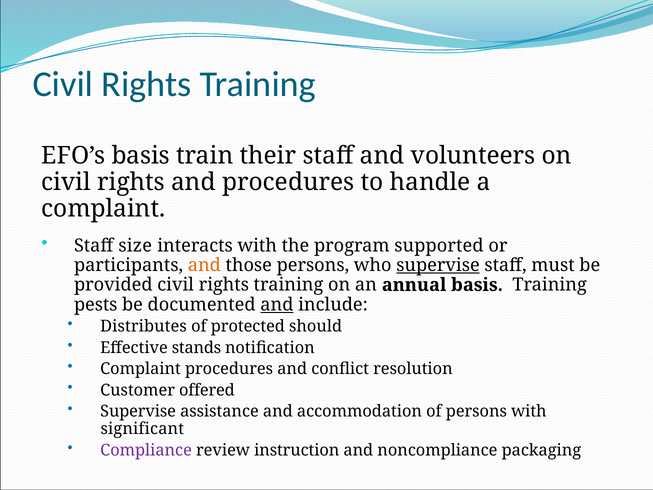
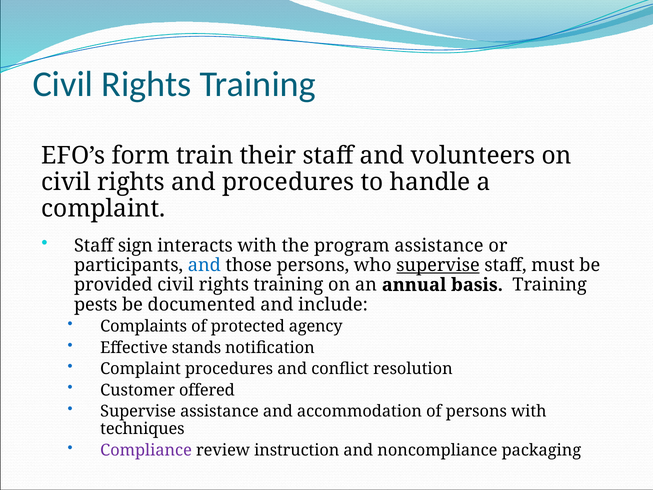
EFO’s basis: basis -> form (141, 156)
size: size -> sign (135, 246)
program supported: supported -> assistance (439, 246)
and colour: orange -> blue (204, 265)
and underline: present -> none (277, 304)
Distributes: Distributes -> Complaints (144, 326)
should: should -> agency (316, 326)
significant: significant -> techniques (142, 429)
